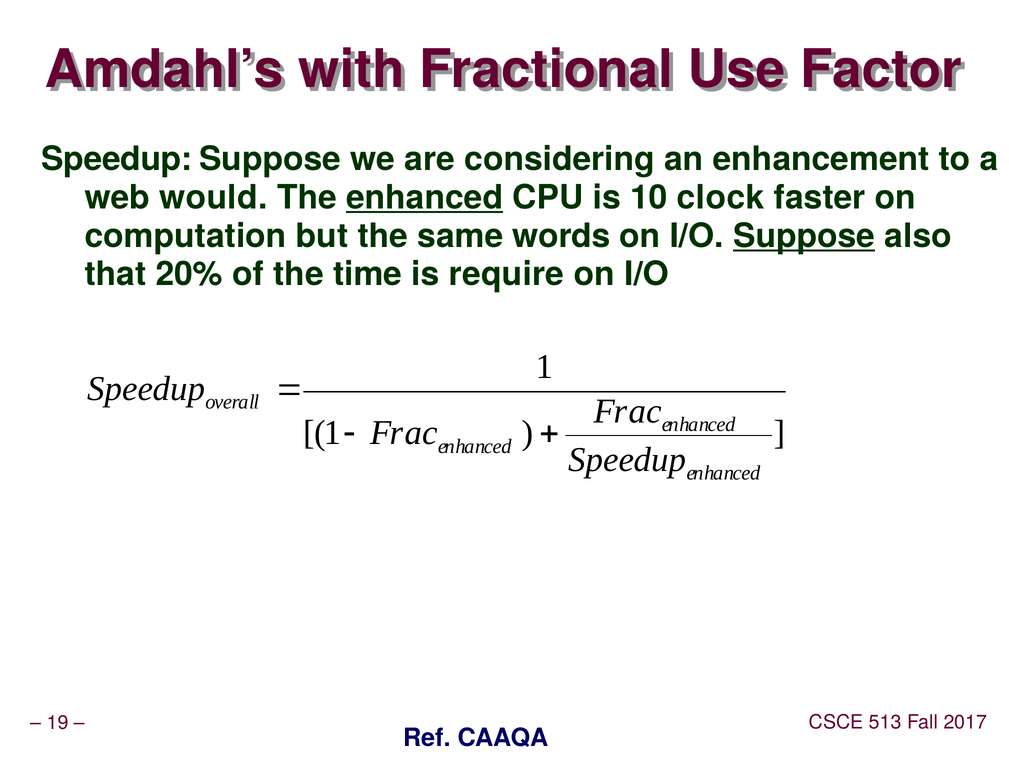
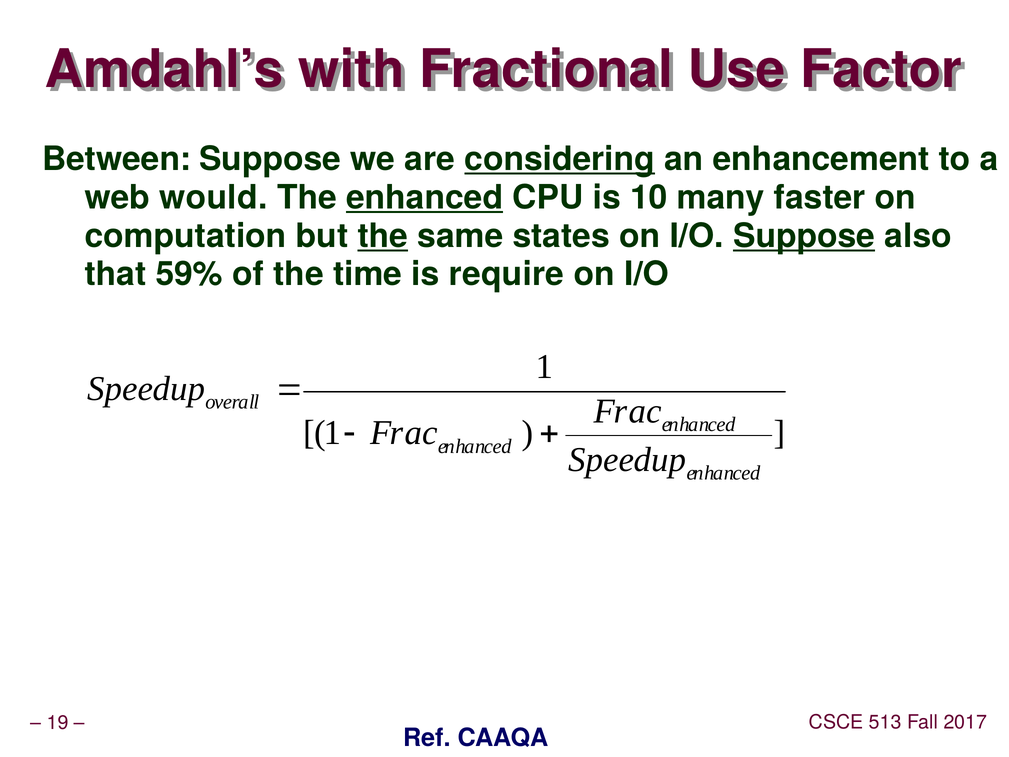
Speedup: Speedup -> Between (117, 159)
considering underline: none -> present (560, 159)
clock: clock -> many (721, 197)
the underline: none -> present (383, 236)
words: words -> states (561, 236)
20%: 20% -> 59% (189, 274)
